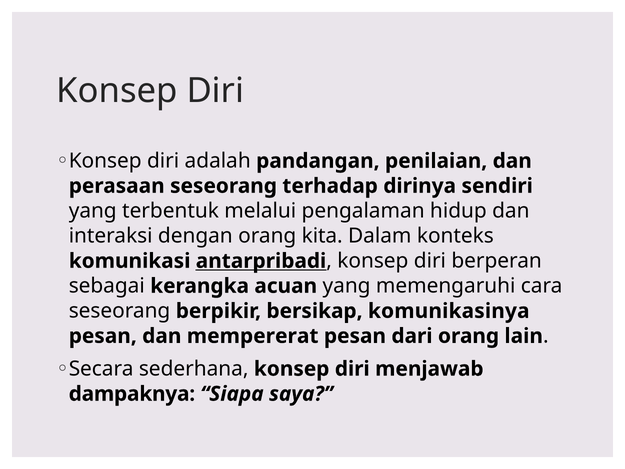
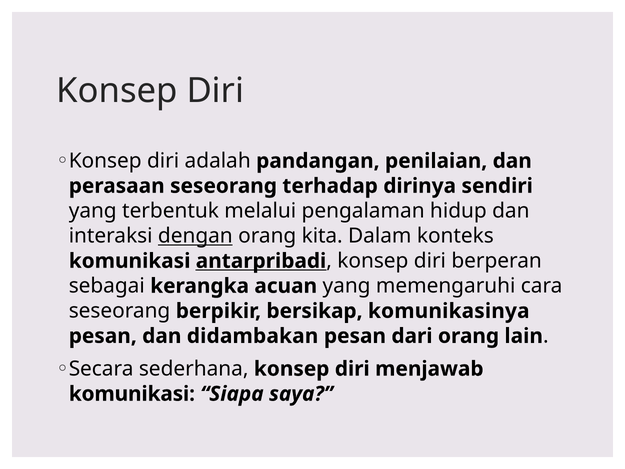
dengan underline: none -> present (195, 236)
mempererat: mempererat -> didambakan (253, 336)
dampaknya: dampaknya -> komunikasi (132, 394)
